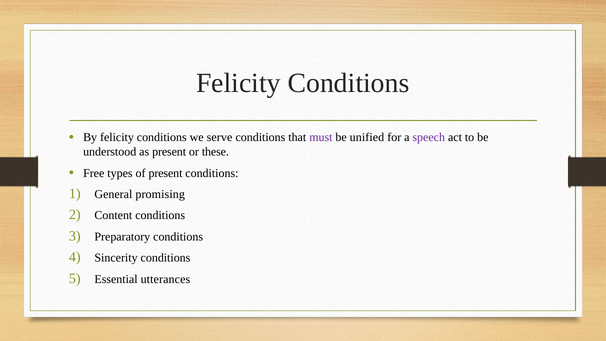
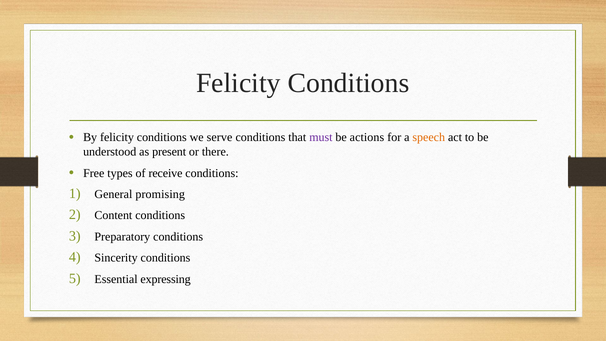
unified: unified -> actions (367, 137)
speech colour: purple -> orange (429, 137)
these: these -> there (215, 152)
of present: present -> receive (165, 173)
utterances: utterances -> expressing (166, 279)
